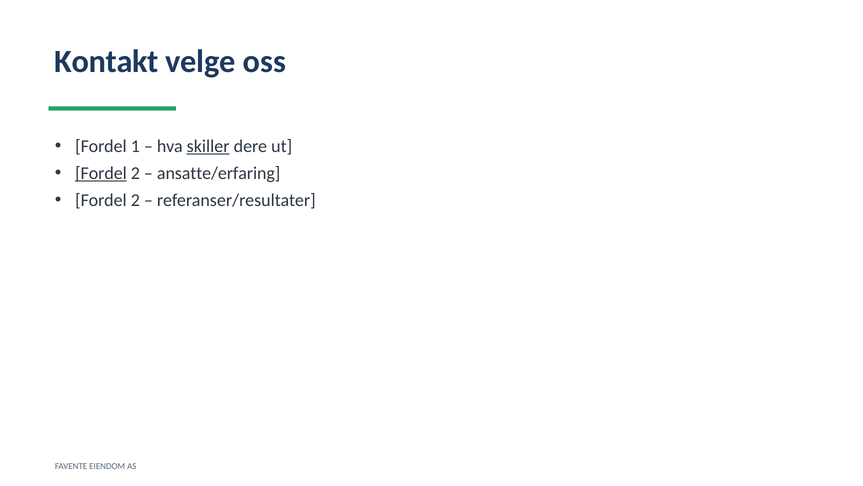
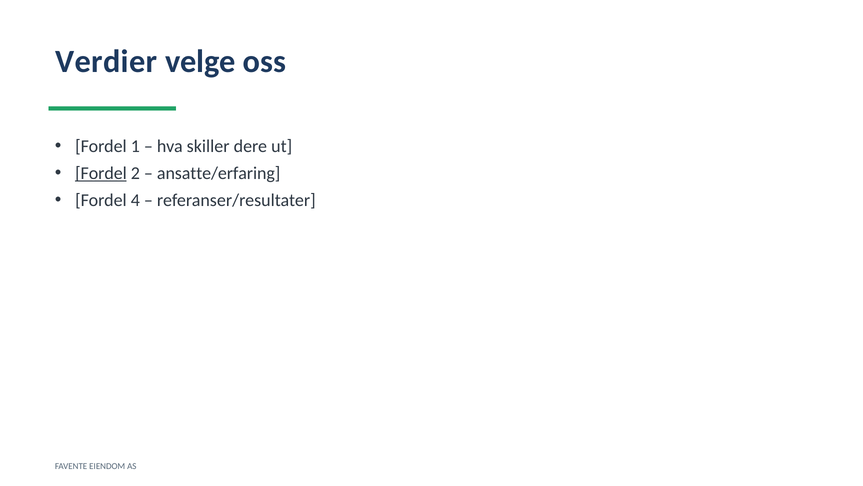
Kontakt: Kontakt -> Verdier (106, 62)
skiller underline: present -> none (208, 146)
2: 2 -> 4 (135, 200)
